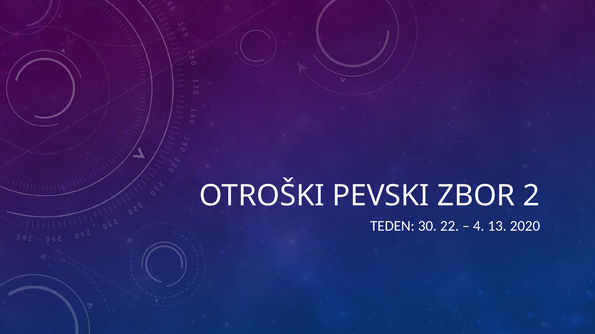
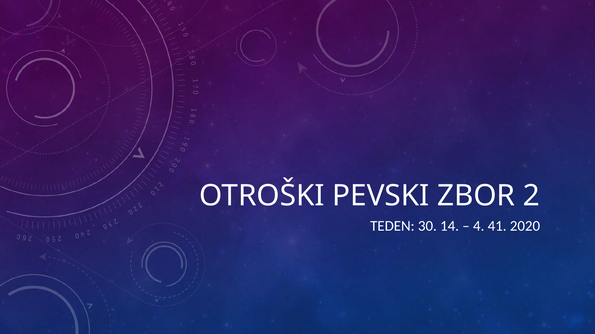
22: 22 -> 14 (450, 226)
13: 13 -> 41 (497, 226)
